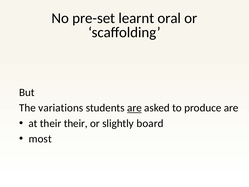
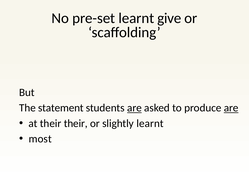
oral: oral -> give (169, 18)
variations: variations -> statement (61, 108)
are underline: none -> present (231, 108)
slightly board: board -> learnt (150, 123)
